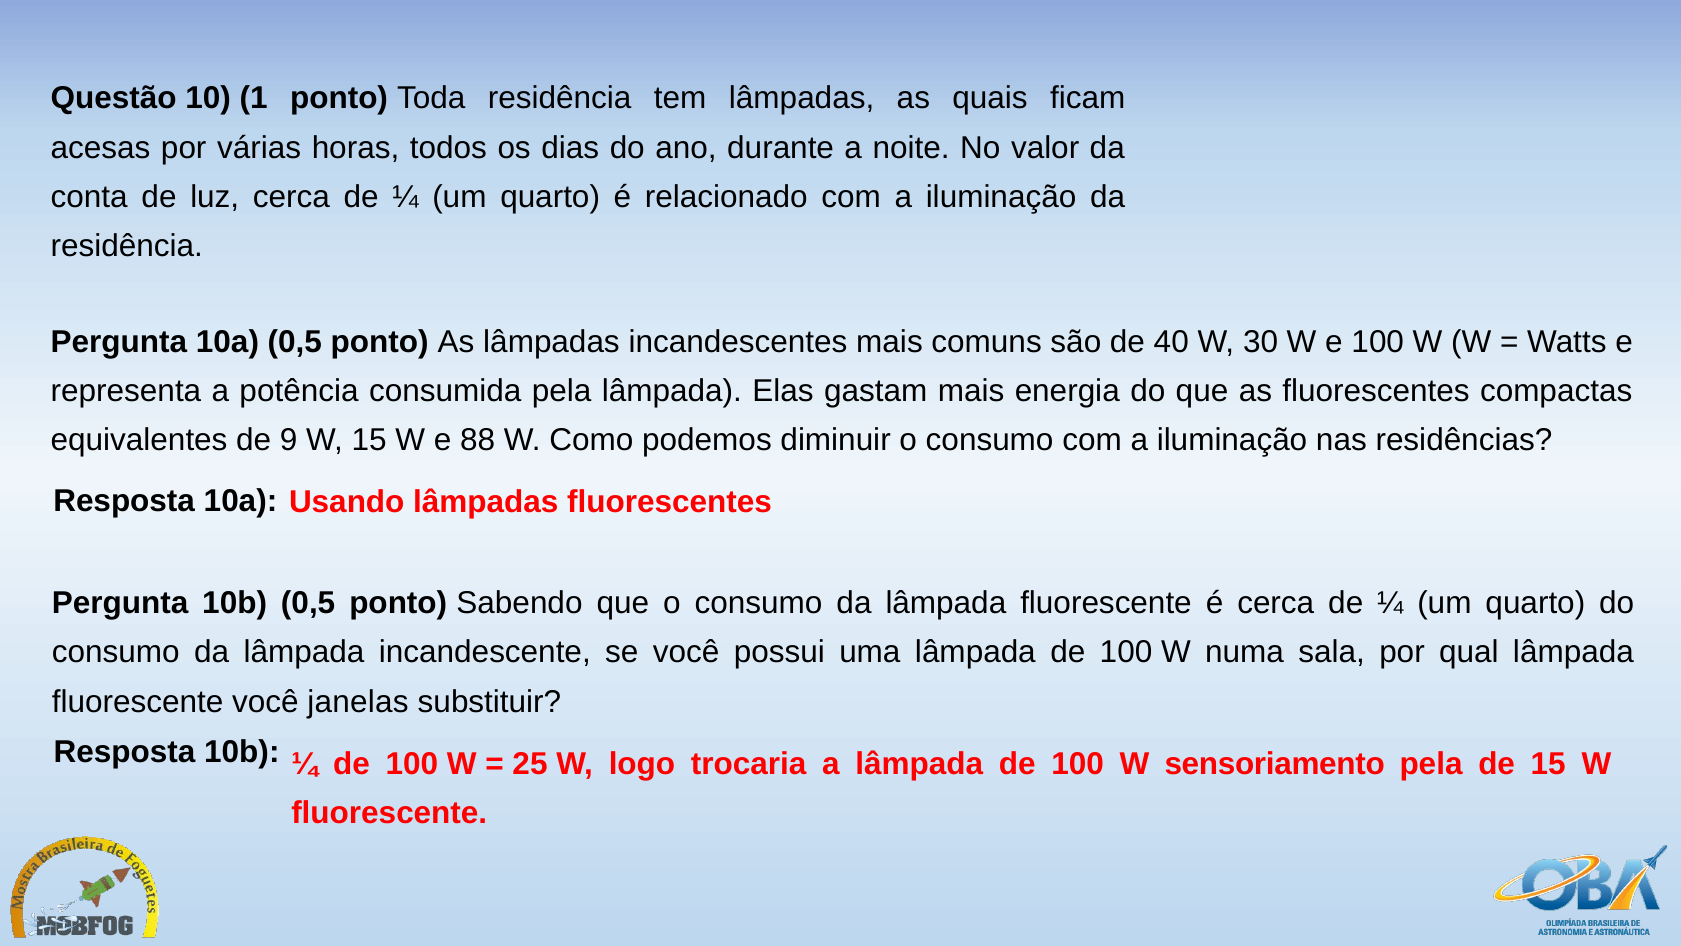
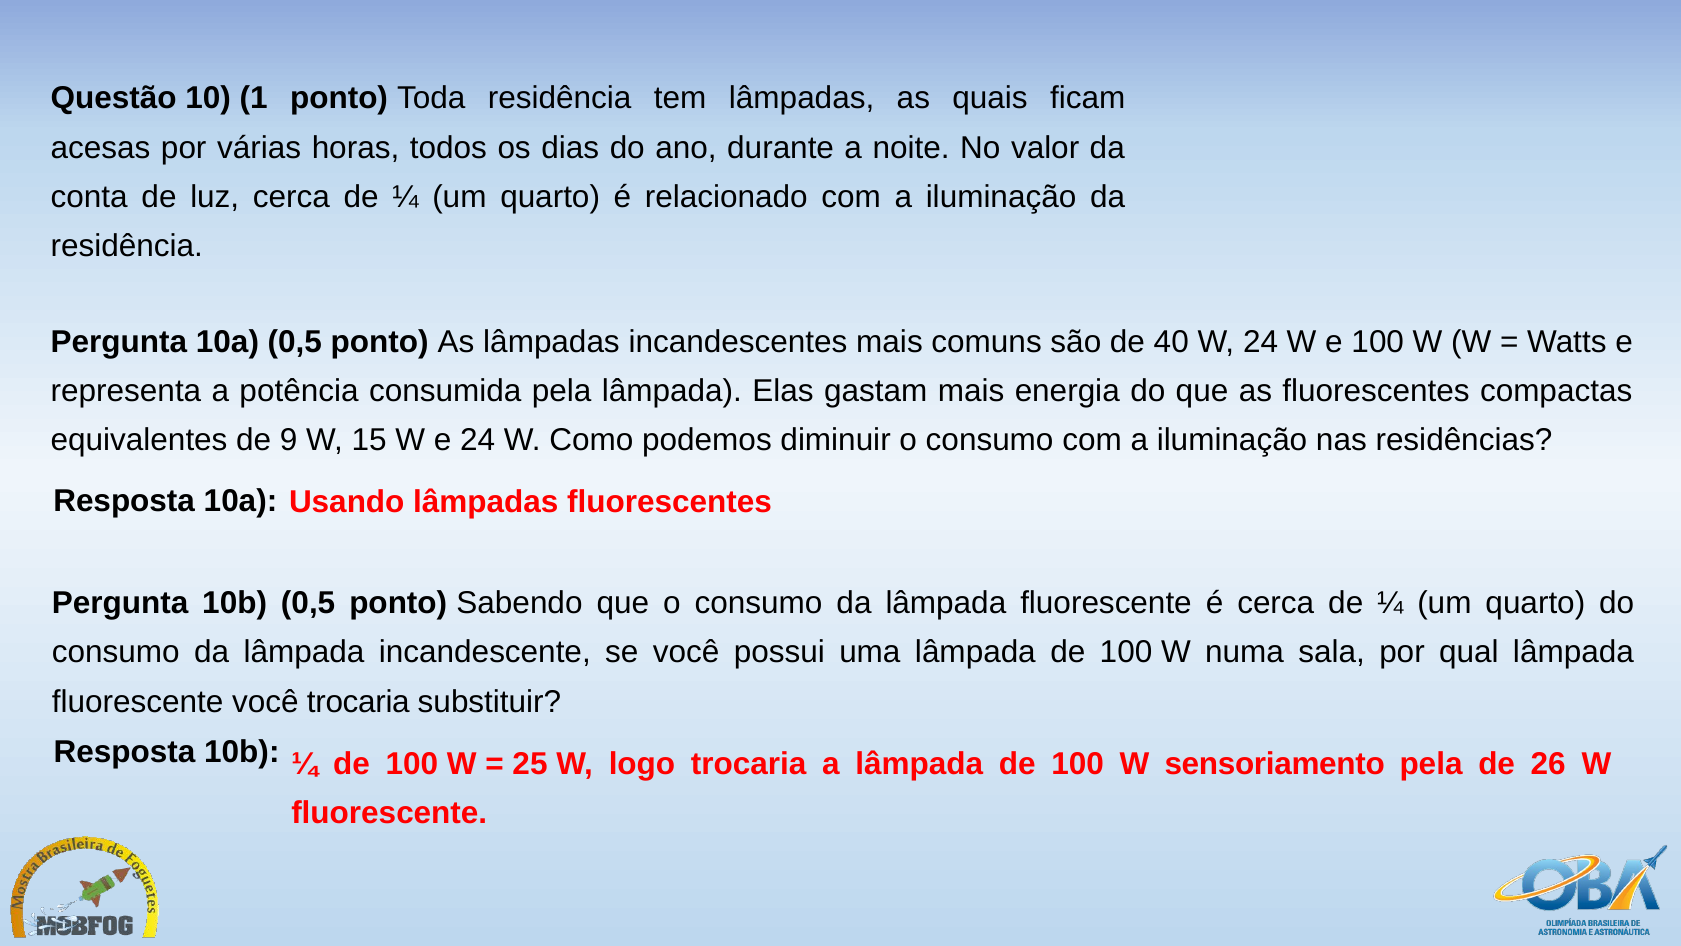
W 30: 30 -> 24 (1261, 342)
e 88: 88 -> 24 (478, 440)
você janelas: janelas -> trocaria (358, 701)
de 15: 15 -> 26 (1548, 764)
